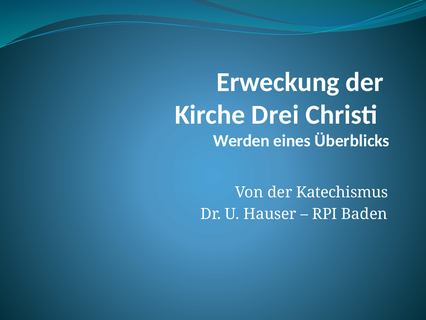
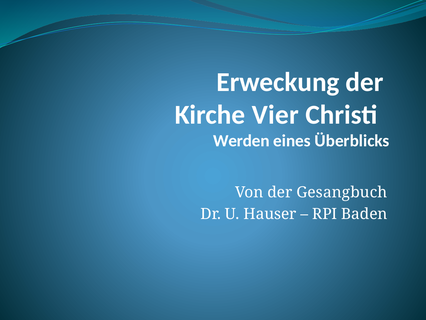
Drei: Drei -> Vier (275, 115)
Katechismus: Katechismus -> Gesangbuch (342, 192)
